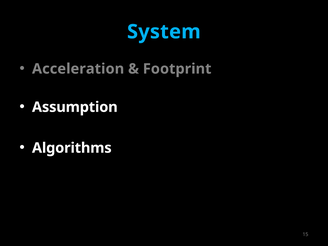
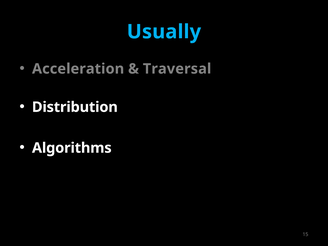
System: System -> Usually (164, 32)
Footprint: Footprint -> Traversal (177, 69)
Assumption: Assumption -> Distribution (75, 107)
